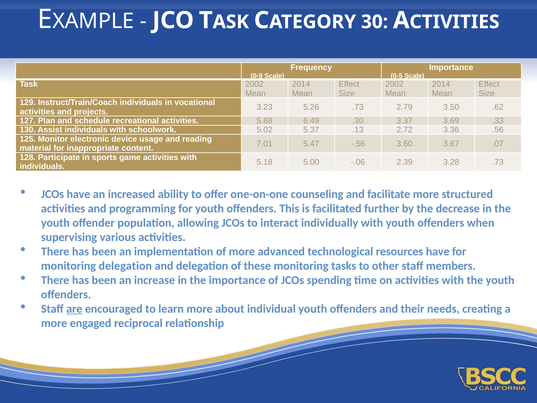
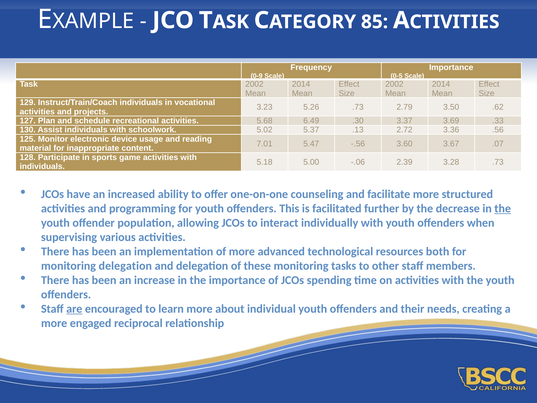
30: 30 -> 85 (375, 22)
the underline: none -> present (503, 208)
resources have: have -> both (438, 251)
